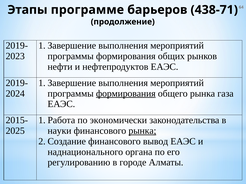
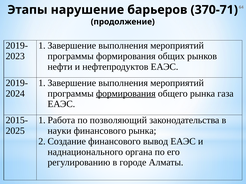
программе: программе -> нарушение (87, 10)
438-71: 438-71 -> 370-71 (214, 10)
экономически: экономически -> позволяющий (118, 121)
рынка underline: present -> none (142, 131)
